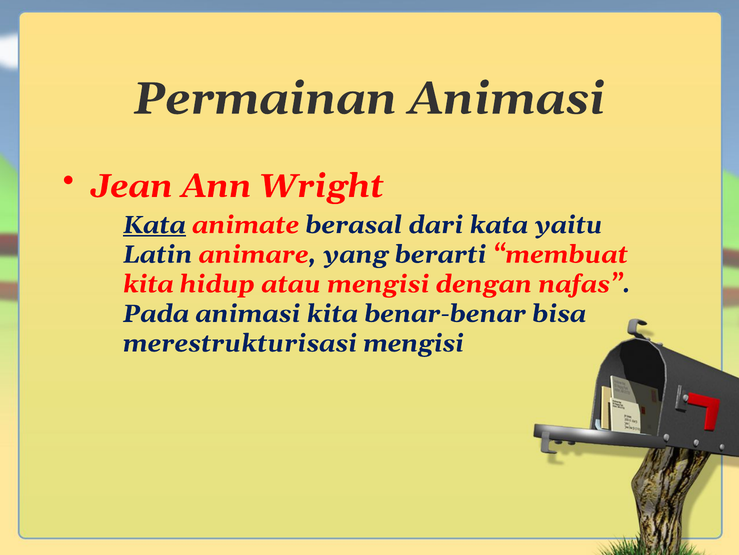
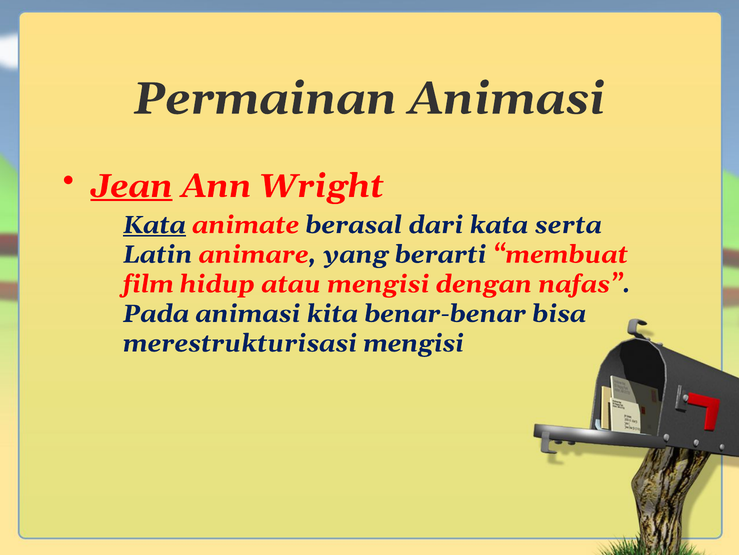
Jean underline: none -> present (132, 186)
yaitu: yaitu -> serta (568, 225)
kita: kita -> film (148, 284)
